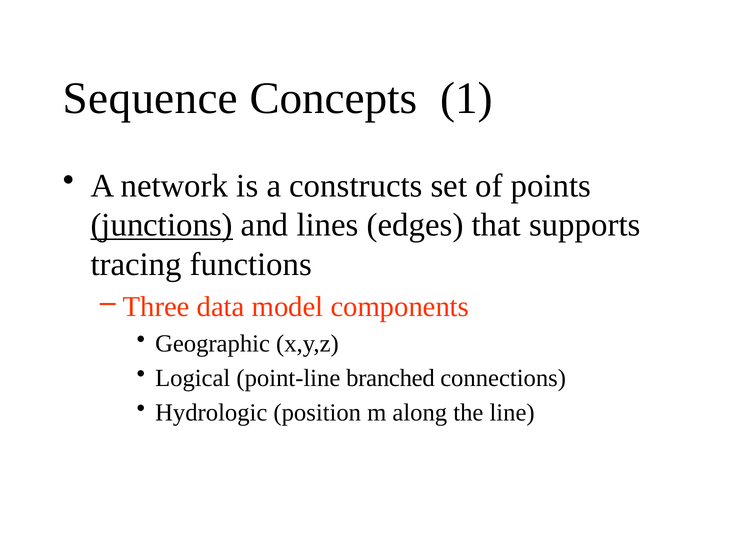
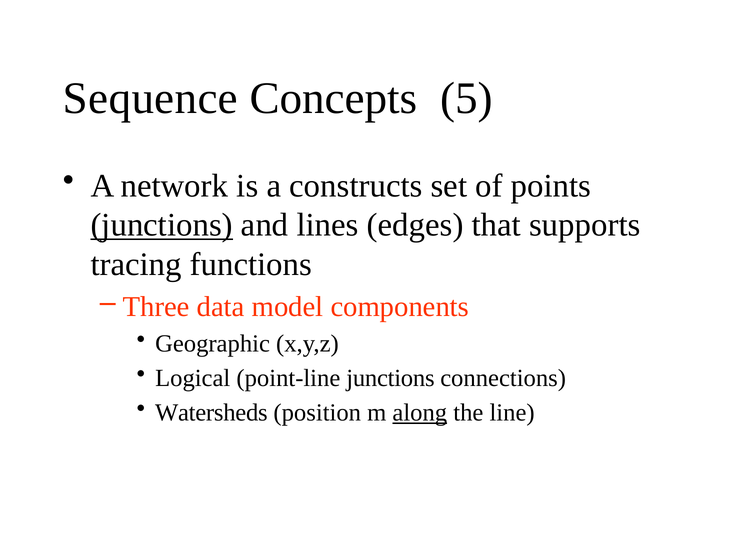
1: 1 -> 5 (466, 99)
point-line branched: branched -> junctions (390, 378)
Hydrologic: Hydrologic -> Watersheds (211, 413)
along underline: none -> present (420, 413)
